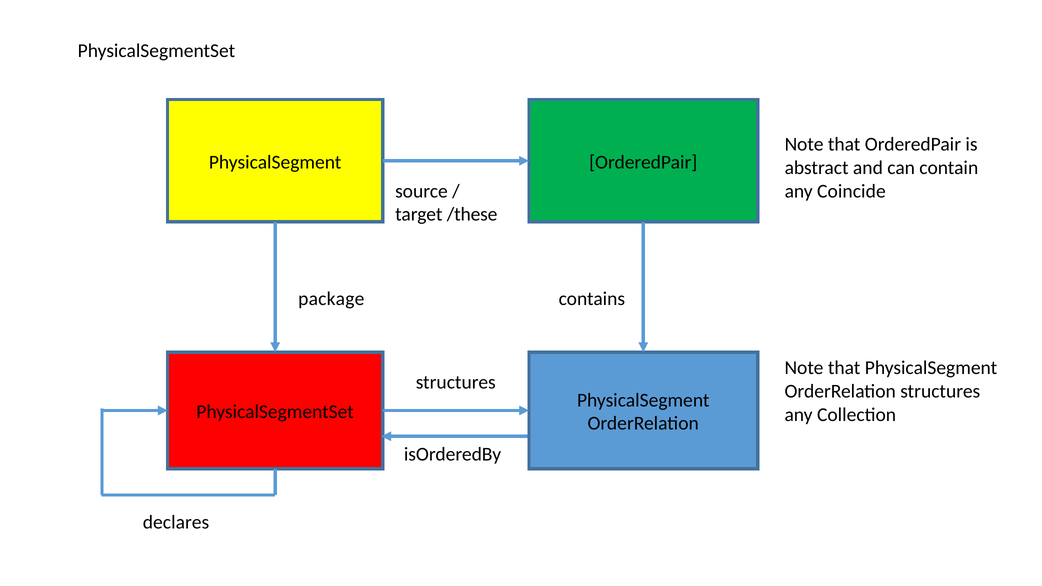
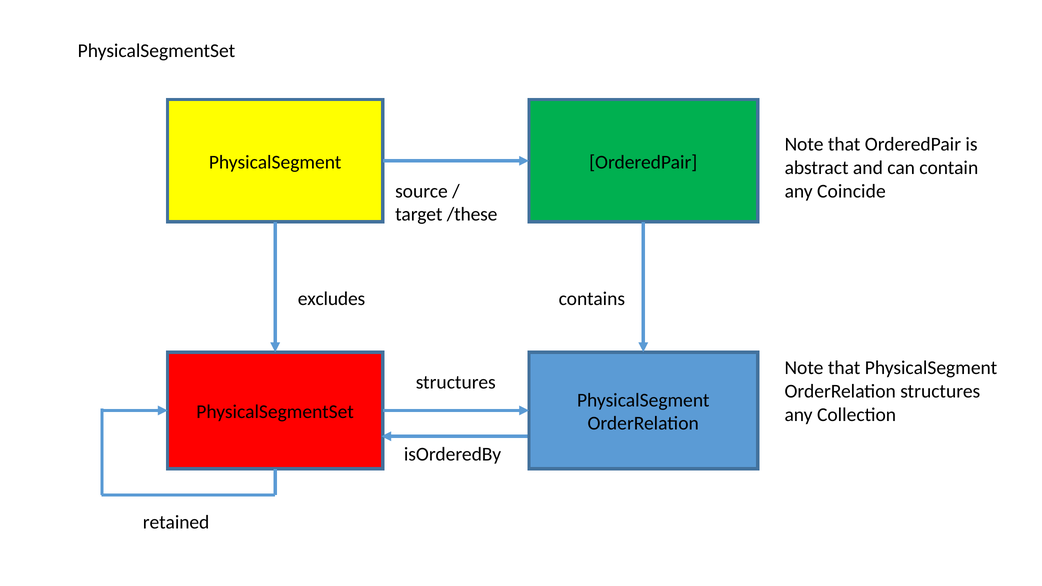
package: package -> excludes (331, 299)
declares: declares -> retained (176, 523)
